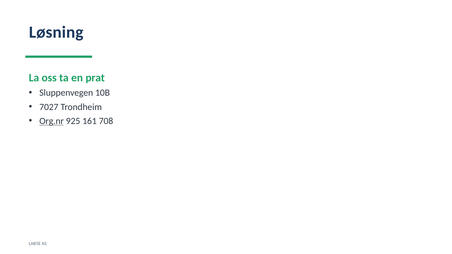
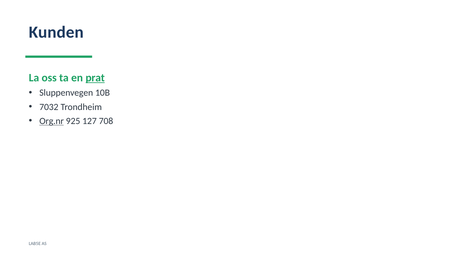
Løsning: Løsning -> Kunden (56, 32)
prat underline: none -> present (95, 78)
7027: 7027 -> 7032 (49, 107)
161: 161 -> 127 (90, 121)
